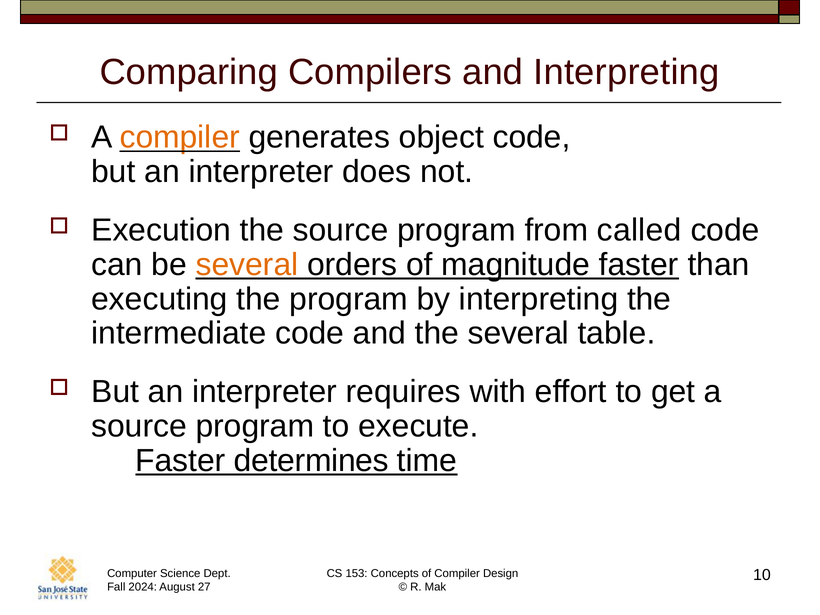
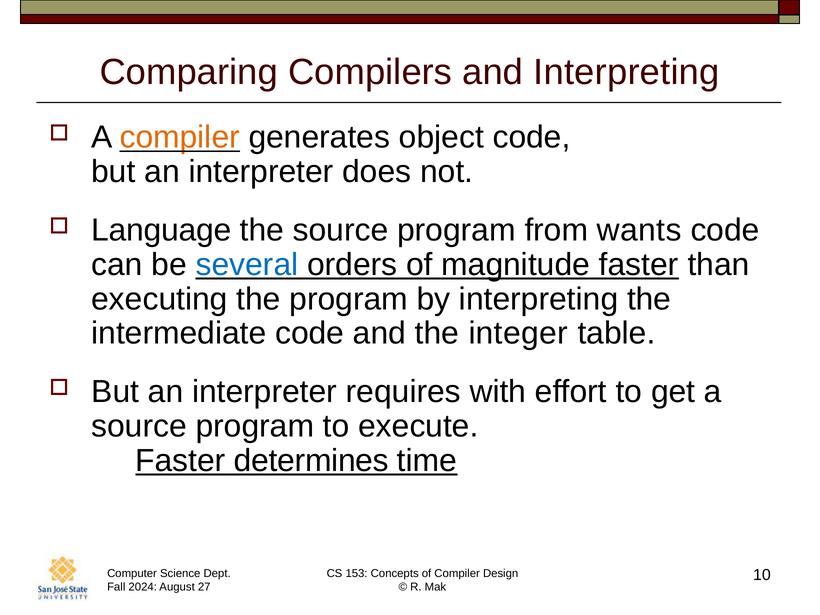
Execution: Execution -> Language (161, 230)
called: called -> wants (639, 230)
several colour: orange -> blue (247, 265)
the several: several -> integer (518, 333)
